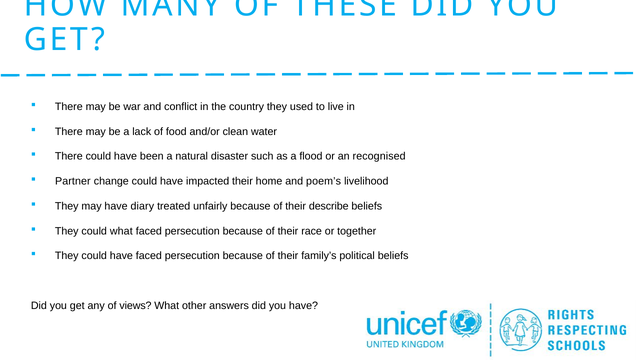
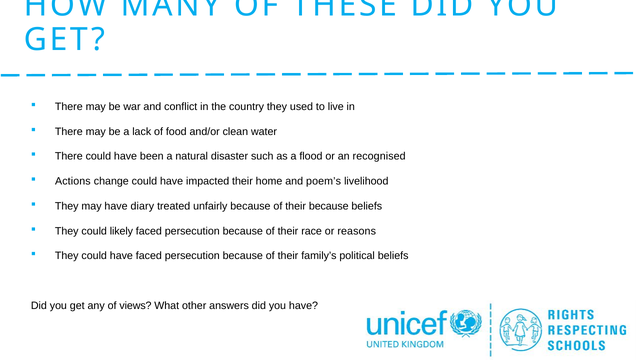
Partner: Partner -> Actions (73, 181)
their describe: describe -> because (329, 206)
could what: what -> likely (121, 231)
together: together -> reasons (357, 231)
